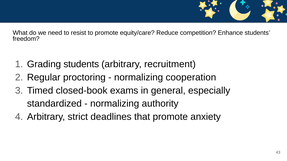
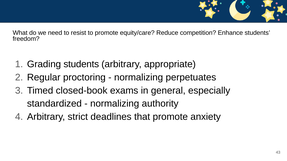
recruitment: recruitment -> appropriate (170, 64)
cooperation: cooperation -> perpetuates (191, 78)
